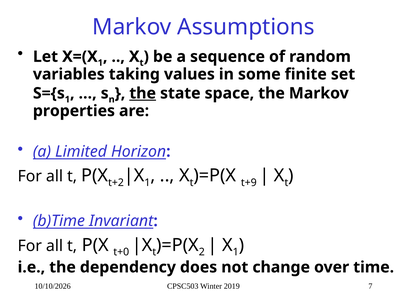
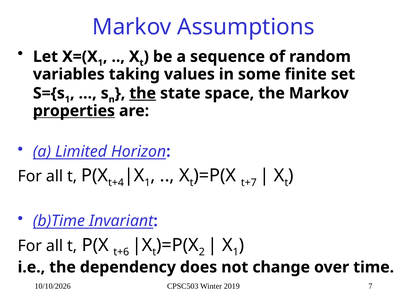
properties underline: none -> present (74, 111)
t+2: t+2 -> t+4 (116, 182)
t+9: t+9 -> t+7 (249, 182)
t+0: t+0 -> t+6 (121, 252)
